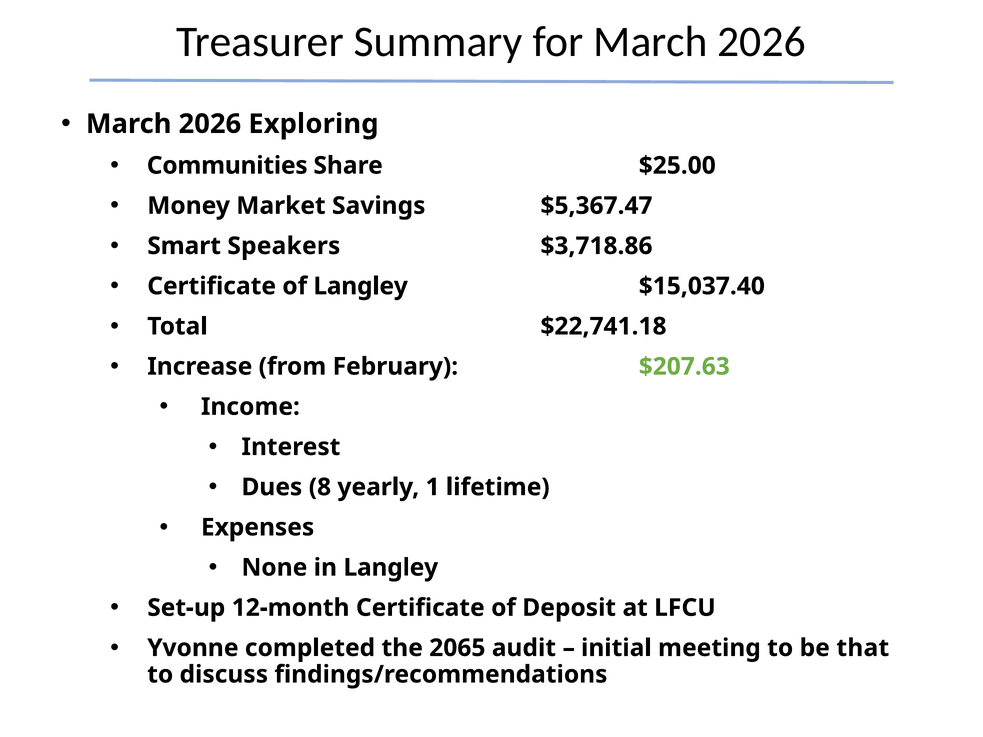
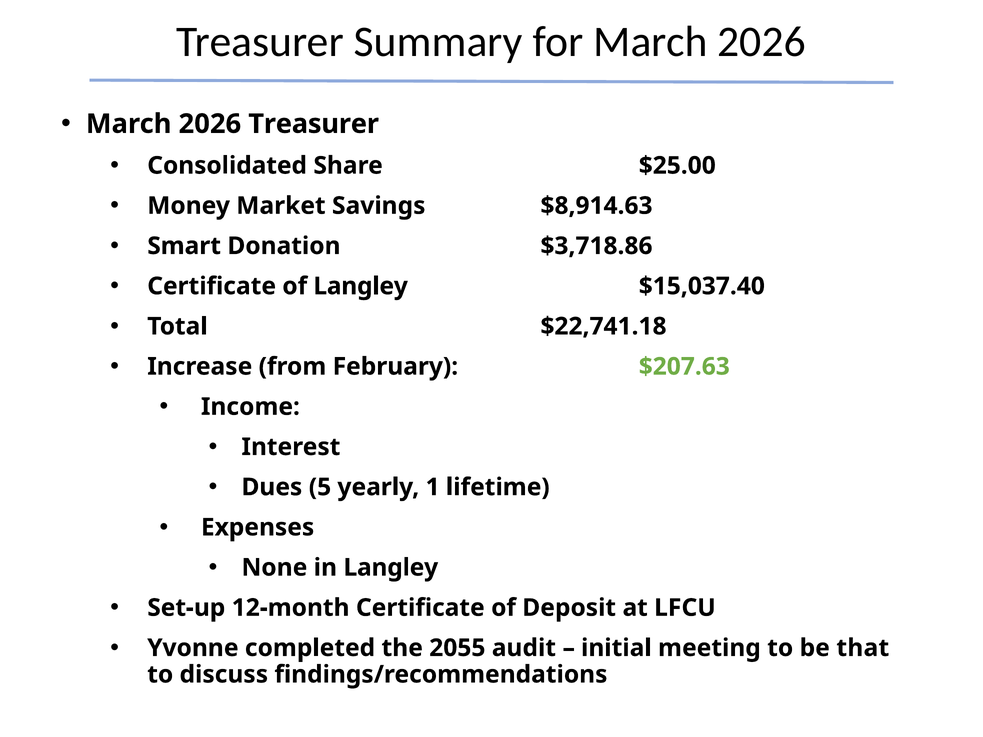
2026 Exploring: Exploring -> Treasurer (314, 124)
Communities: Communities -> Consolidated (227, 166)
$5,367.47: $5,367.47 -> $8,914.63 (597, 206)
Speakers: Speakers -> Donation (284, 246)
8: 8 -> 5 (320, 487)
2065: 2065 -> 2055 (457, 648)
